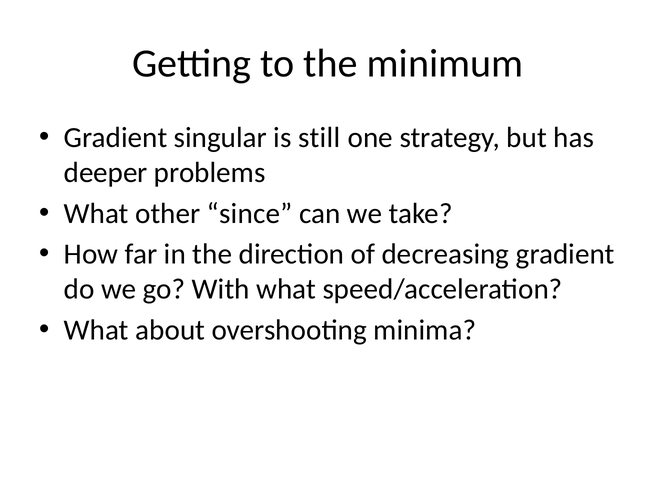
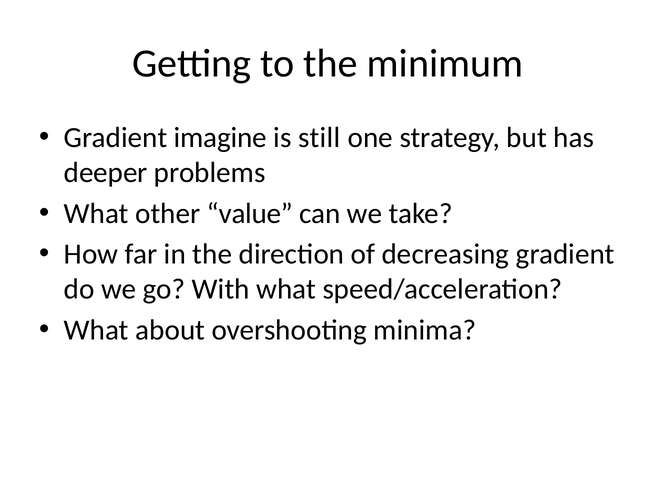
singular: singular -> imagine (220, 138)
since: since -> value (250, 213)
